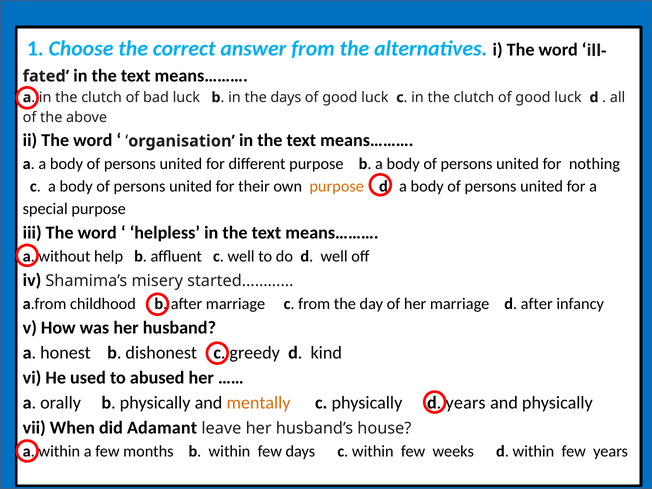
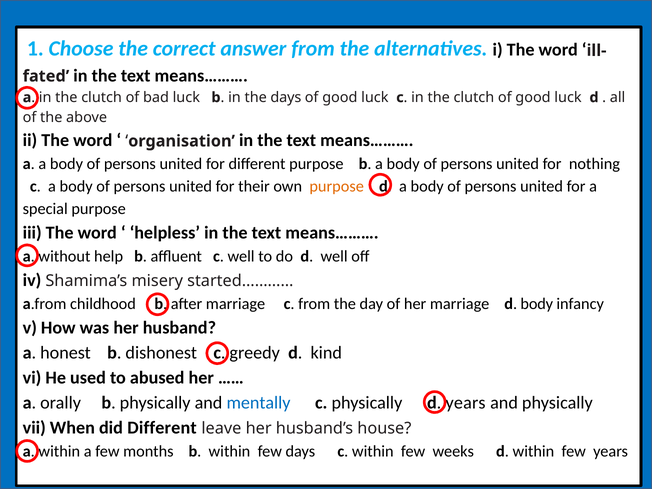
d after: after -> body (537, 304)
mentally colour: orange -> blue (258, 403)
did Adamant: Adamant -> Different (162, 428)
